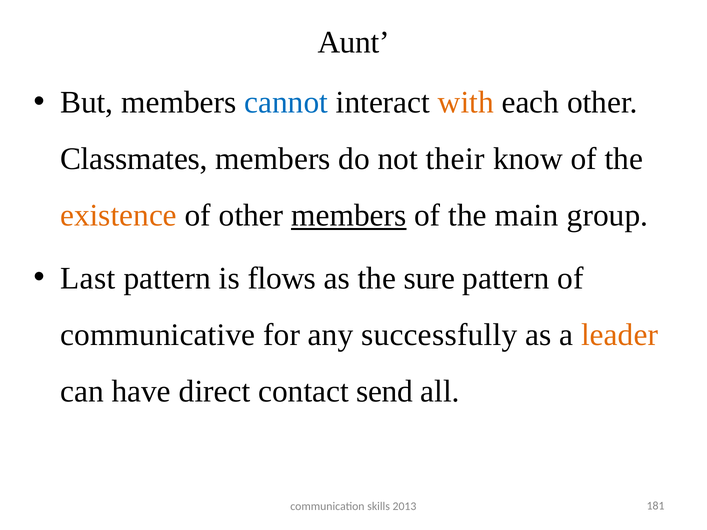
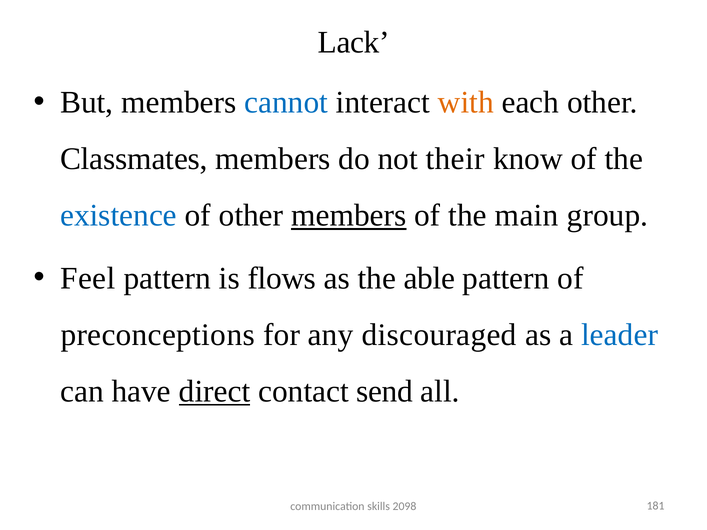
Aunt: Aunt -> Lack (354, 42)
existence colour: orange -> blue (119, 215)
Last: Last -> Feel (88, 278)
sure: sure -> able (429, 278)
communicative: communicative -> preconceptions (158, 335)
successfully: successfully -> discouraged (439, 335)
leader colour: orange -> blue (620, 335)
direct underline: none -> present (215, 391)
2013: 2013 -> 2098 (404, 506)
